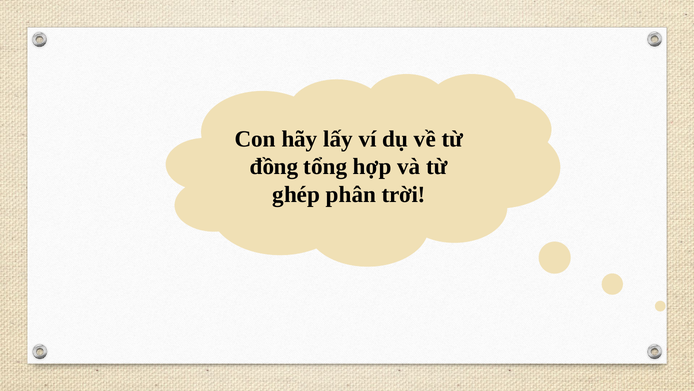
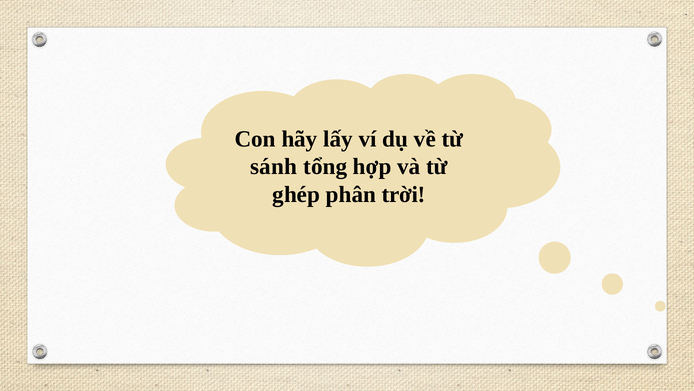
đồng: đồng -> sánh (274, 167)
